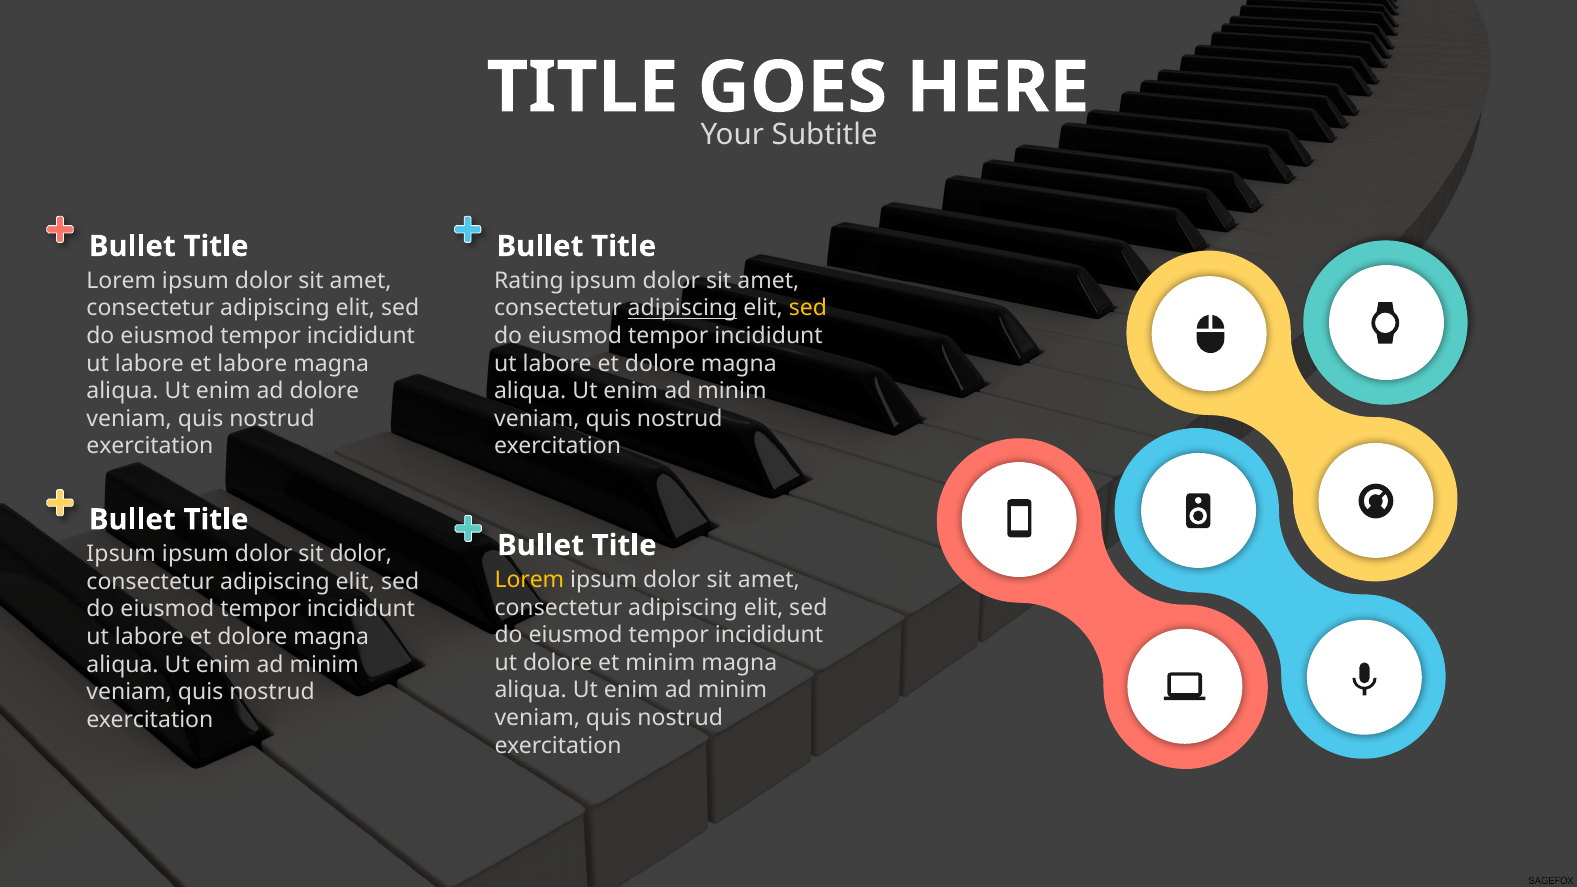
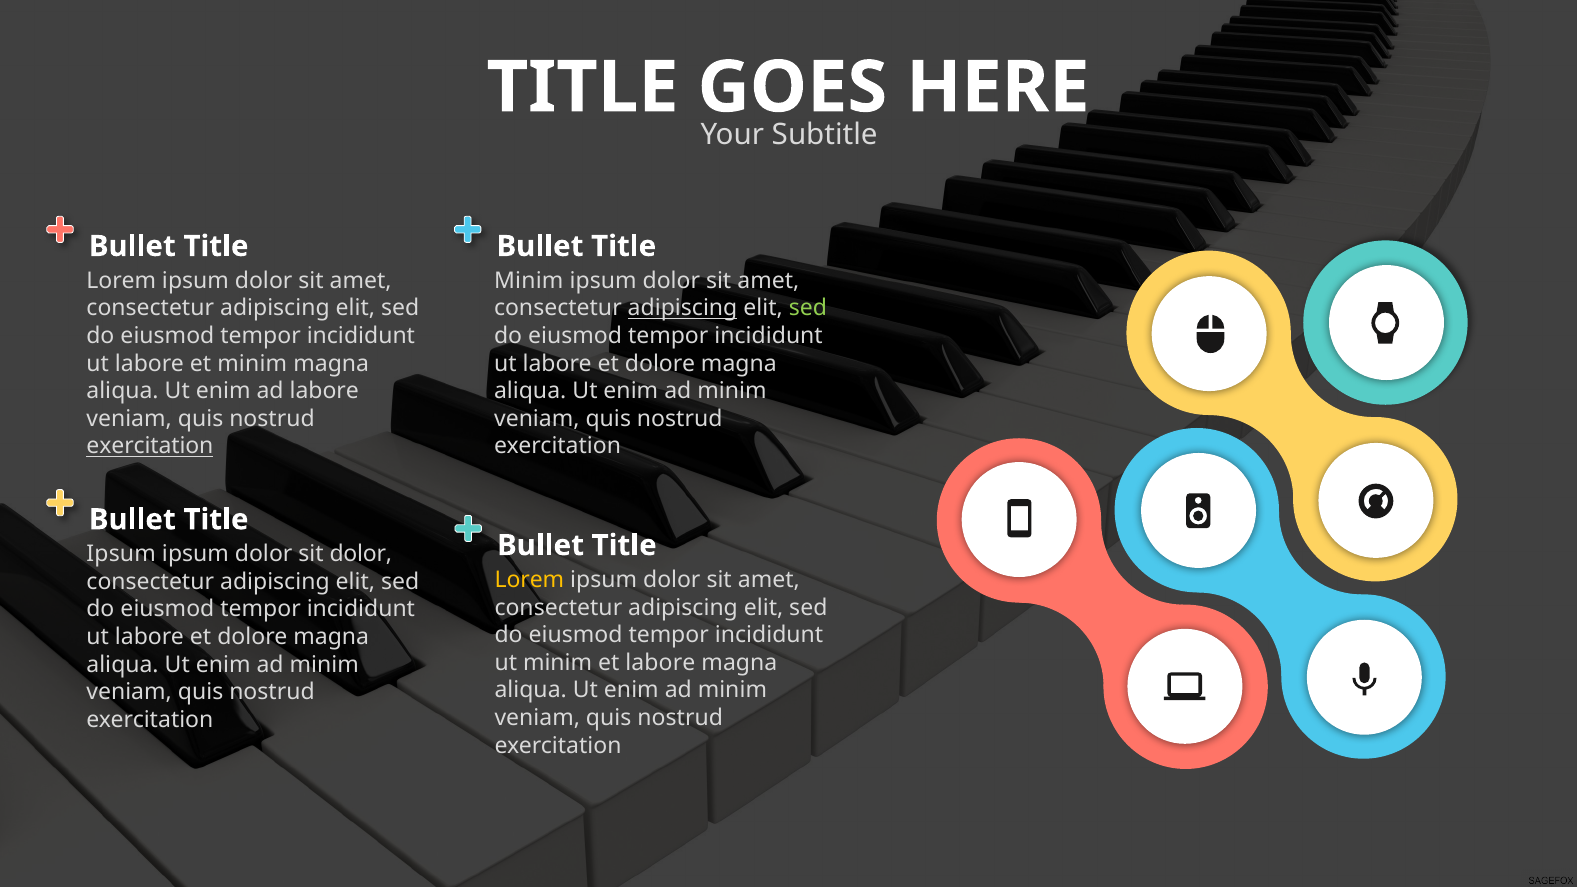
Rating: Rating -> Minim (529, 281)
sed colour: yellow -> light green (808, 308)
et labore: labore -> minim (252, 364)
ad dolore: dolore -> labore (324, 391)
exercitation underline: none -> present (150, 446)
ut dolore: dolore -> minim (558, 663)
et minim: minim -> labore (660, 663)
